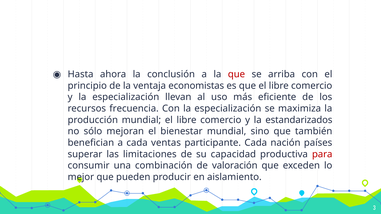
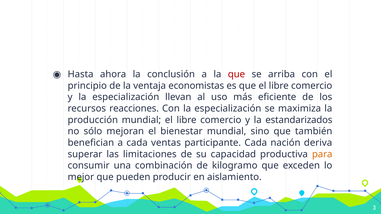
frecuencia: frecuencia -> reacciones (134, 109)
países: países -> deriva (318, 143)
para colour: red -> orange (322, 154)
valoración: valoración -> kilogramo (235, 166)
